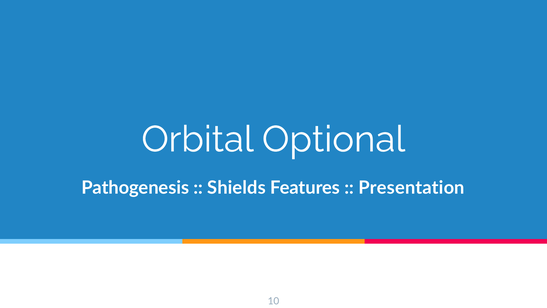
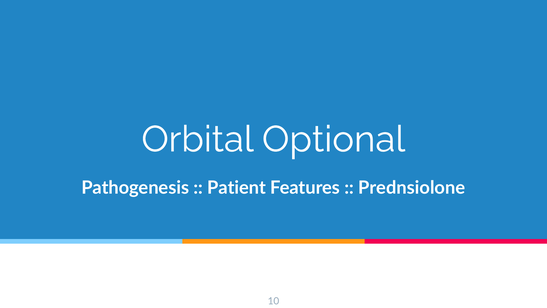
Shields: Shields -> Patient (237, 188)
Presentation: Presentation -> Prednsiolone (412, 188)
